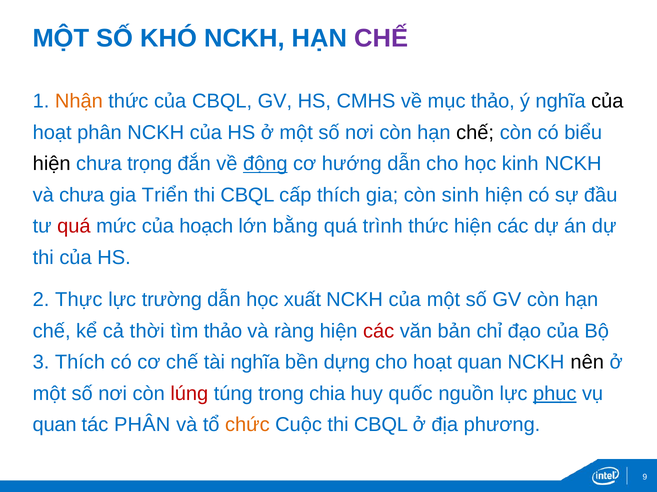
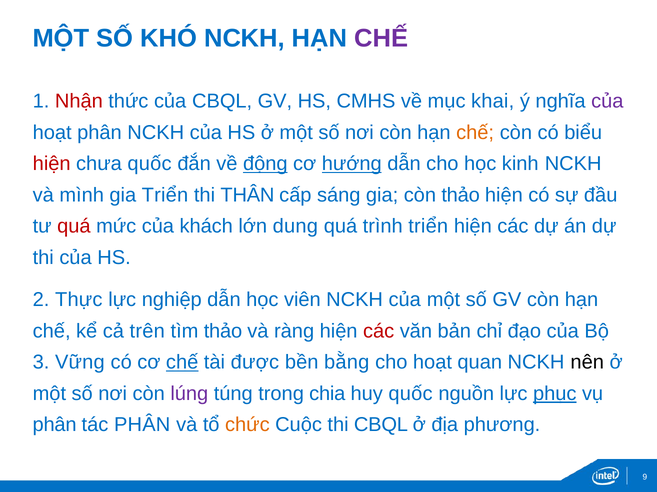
Nhận colour: orange -> red (79, 102)
mục thảo: thảo -> khai (493, 102)
của colour: black -> purple (607, 102)
chế colour: black -> orange (475, 133)
hiện colour: black -> red (52, 164)
chưa trọng: trọng -> quốc (150, 164)
hướng underline: none -> present (352, 164)
và chưa: chưa -> mình (82, 195)
CBQL: CBQL -> THÂN (247, 195)
cấp thích: thích -> sáng (339, 195)
còn sinh: sinh -> thảo (461, 195)
hoạch: hoạch -> khách (206, 227)
bằng: bằng -> dung (295, 227)
trình thức: thức -> triển (428, 227)
trường: trường -> nghiệp (172, 300)
xuất: xuất -> viên (302, 300)
thời: thời -> trên (147, 332)
3 Thích: Thích -> Vững (80, 363)
chế underline: none -> present (182, 363)
tài nghĩa: nghĩa -> được (255, 363)
dựng: dựng -> bằng (347, 363)
lúng colour: red -> purple (189, 394)
quan: quan -> phân (55, 425)
